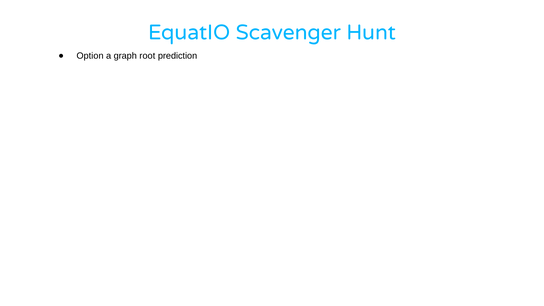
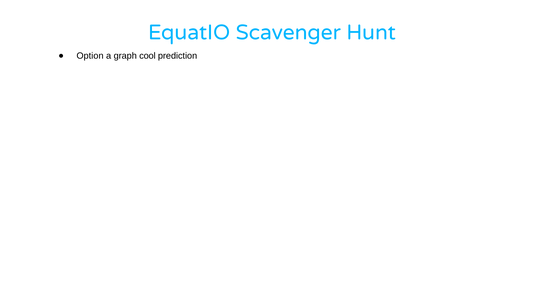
root: root -> cool (147, 56)
